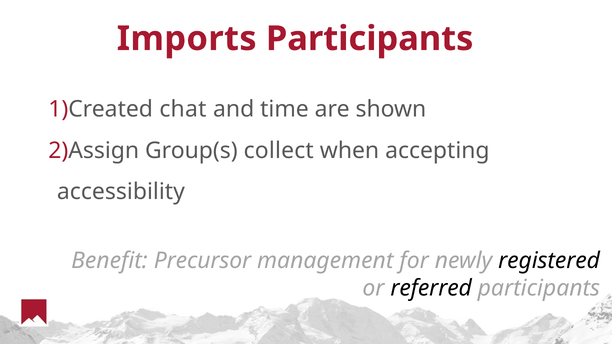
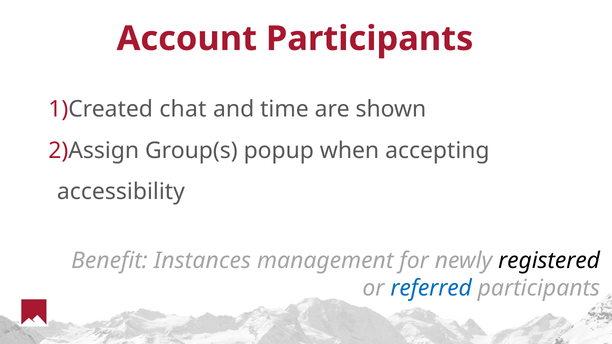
Imports: Imports -> Account (187, 39)
collect: collect -> popup (279, 151)
Precursor: Precursor -> Instances (202, 261)
referred colour: black -> blue (431, 288)
